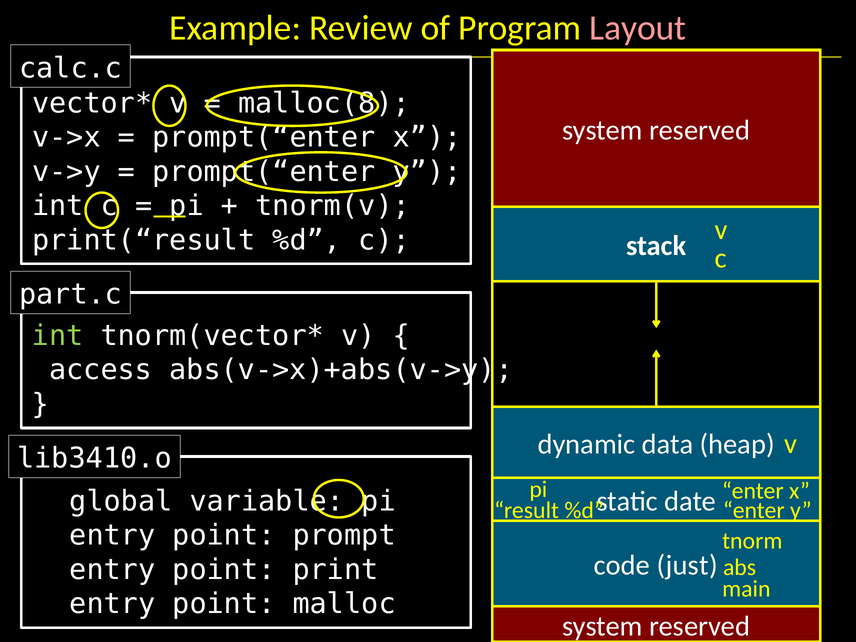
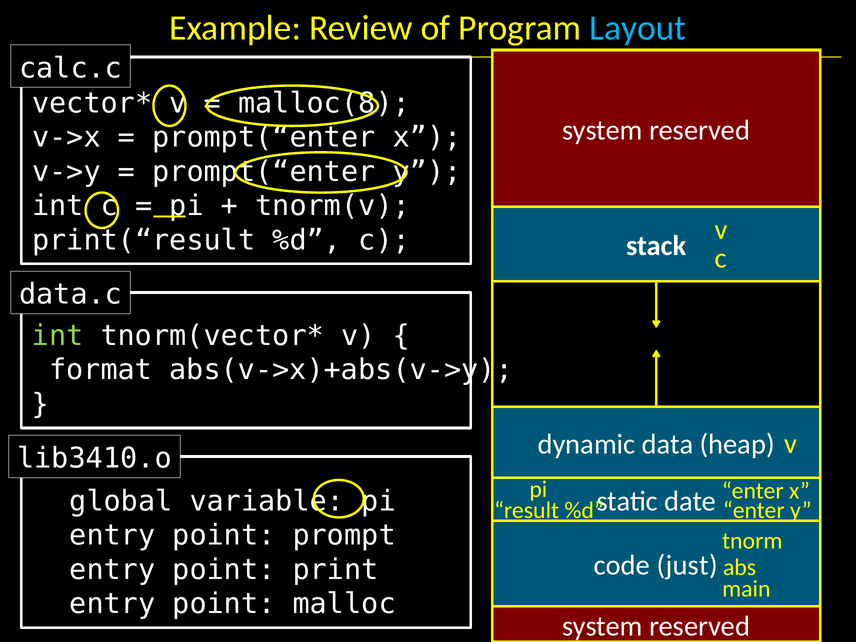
Layout colour: pink -> light blue (638, 28)
part.c: part.c -> data.c (71, 294)
access: access -> format (101, 370)
